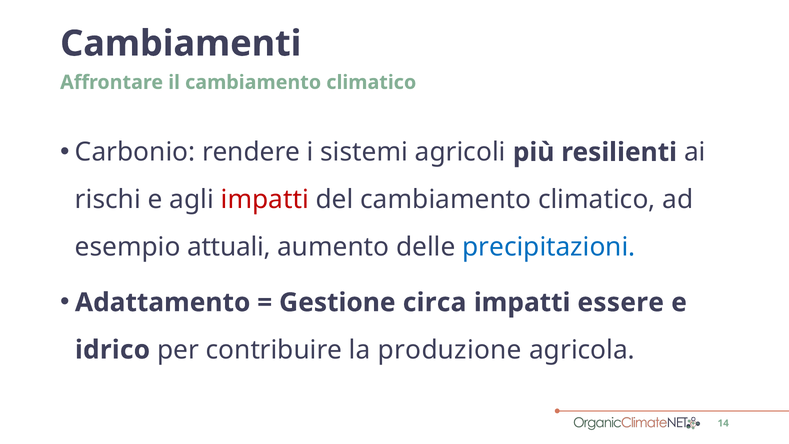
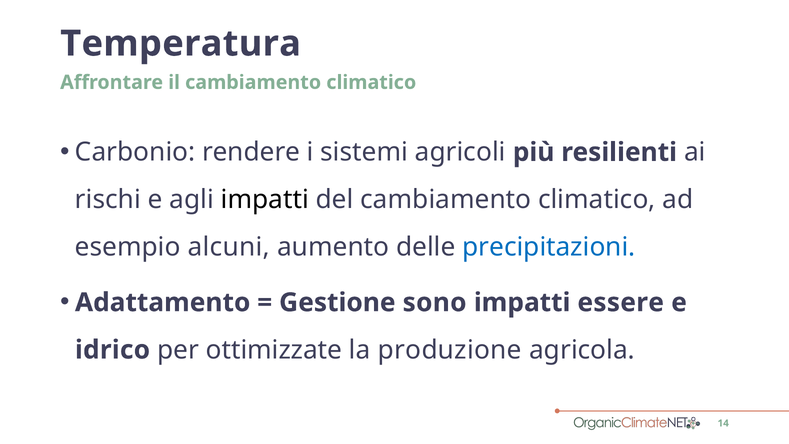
Cambiamenti: Cambiamenti -> Temperatura (181, 44)
impatti colour: red -> black (265, 200)
attuali: attuali -> alcuni (229, 247)
circa: circa -> sono (435, 302)
contribuire: contribuire -> ottimizzate (274, 350)
